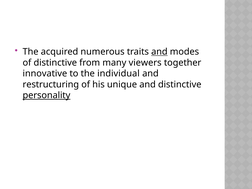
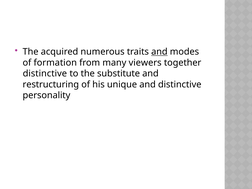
of distinctive: distinctive -> formation (55, 63)
innovative: innovative -> distinctive (45, 74)
individual: individual -> substitute (119, 74)
personality underline: present -> none (46, 95)
